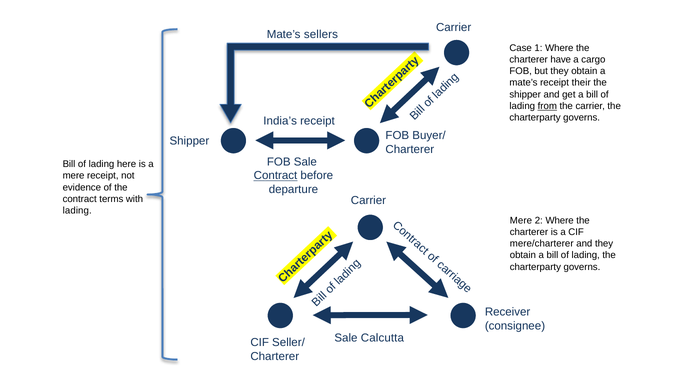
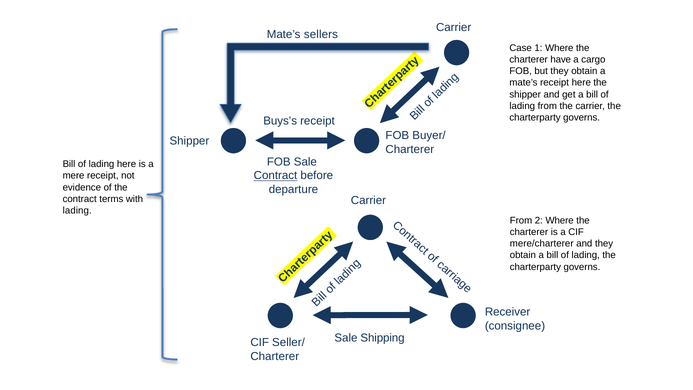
receipt their: their -> here (581, 83)
from underline: present -> none (547, 106)
India’s: India’s -> Buys’s (280, 121)
Mere: Mere -> From (521, 220)
Calcutta: Calcutta -> Shipping (383, 338)
